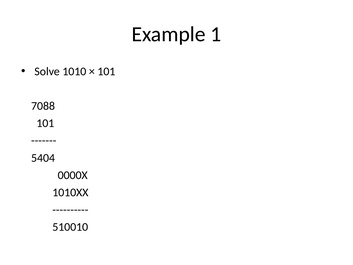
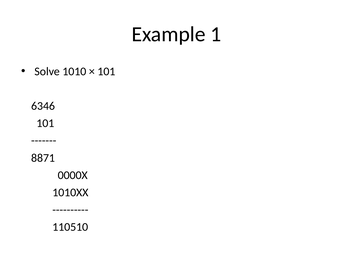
7088: 7088 -> 6346 (43, 106)
5404: 5404 -> 8871 (43, 158)
510010: 510010 -> 110510 (70, 227)
